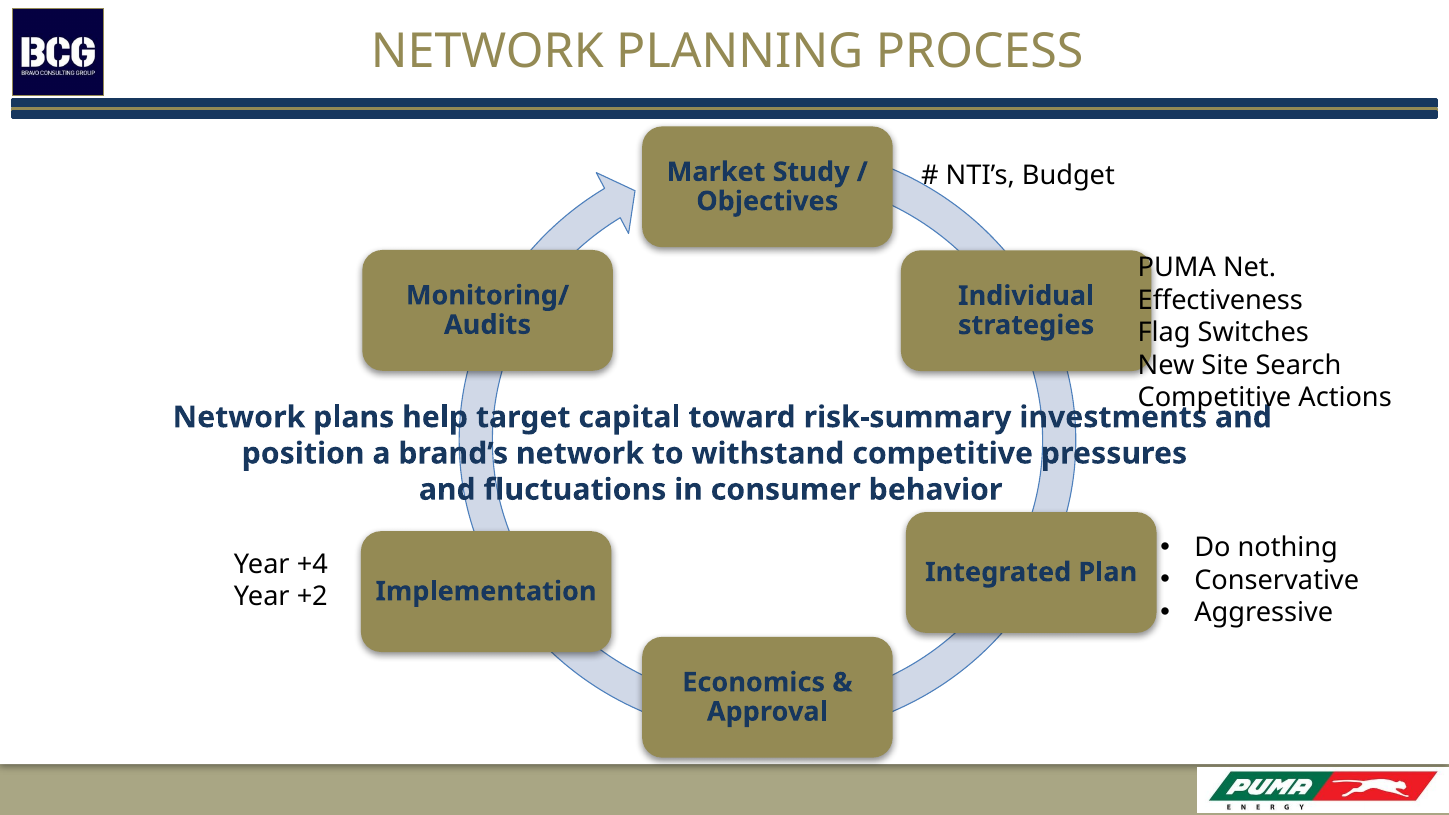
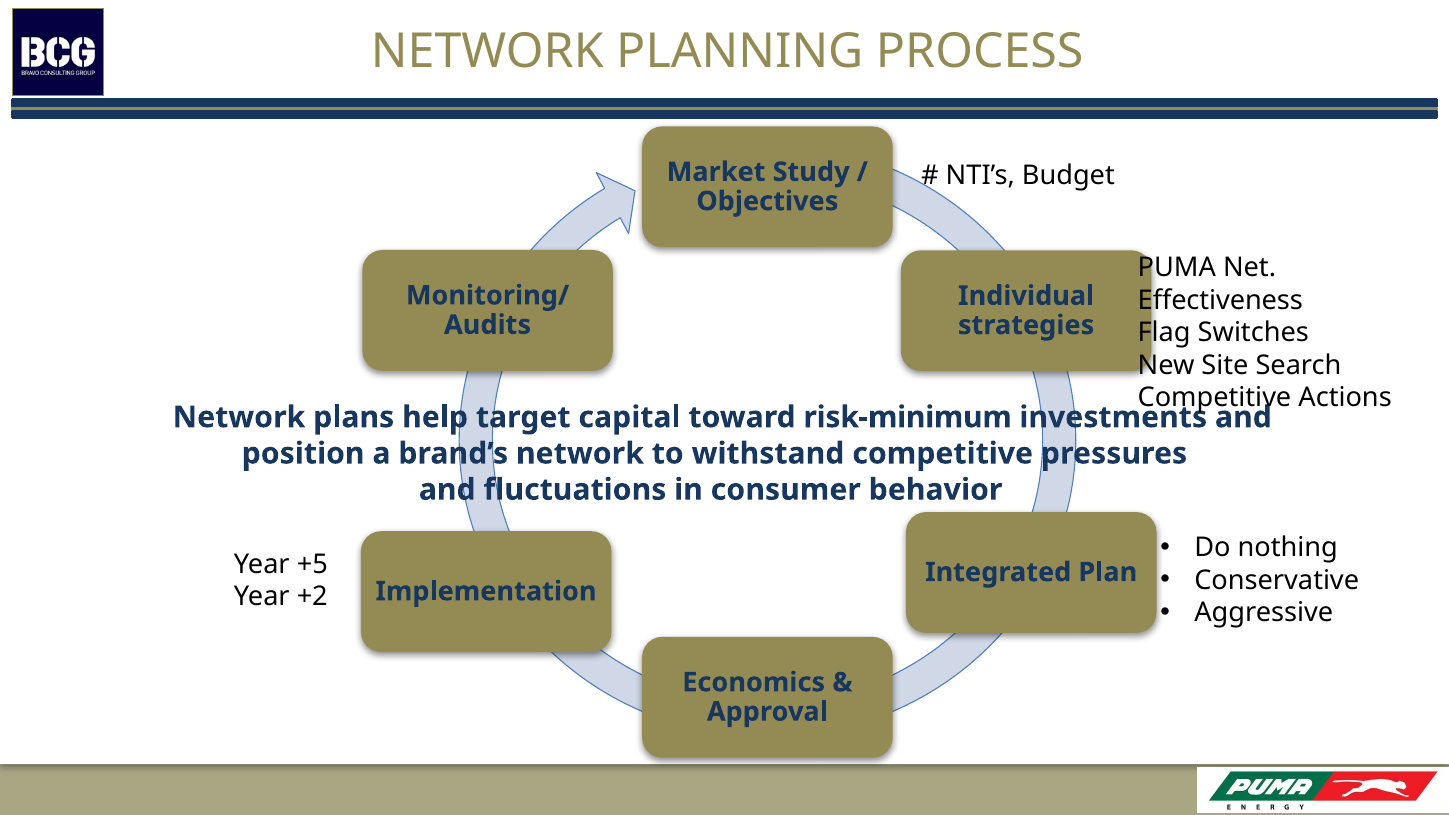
risk-summary: risk-summary -> risk-minimum (908, 417)
+4: +4 -> +5 (312, 564)
